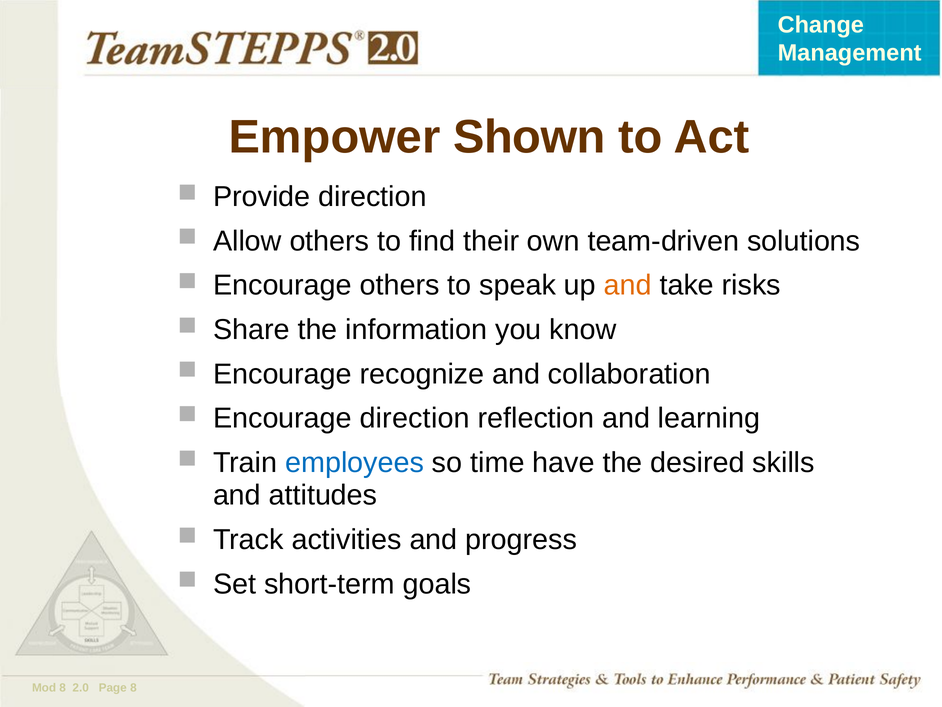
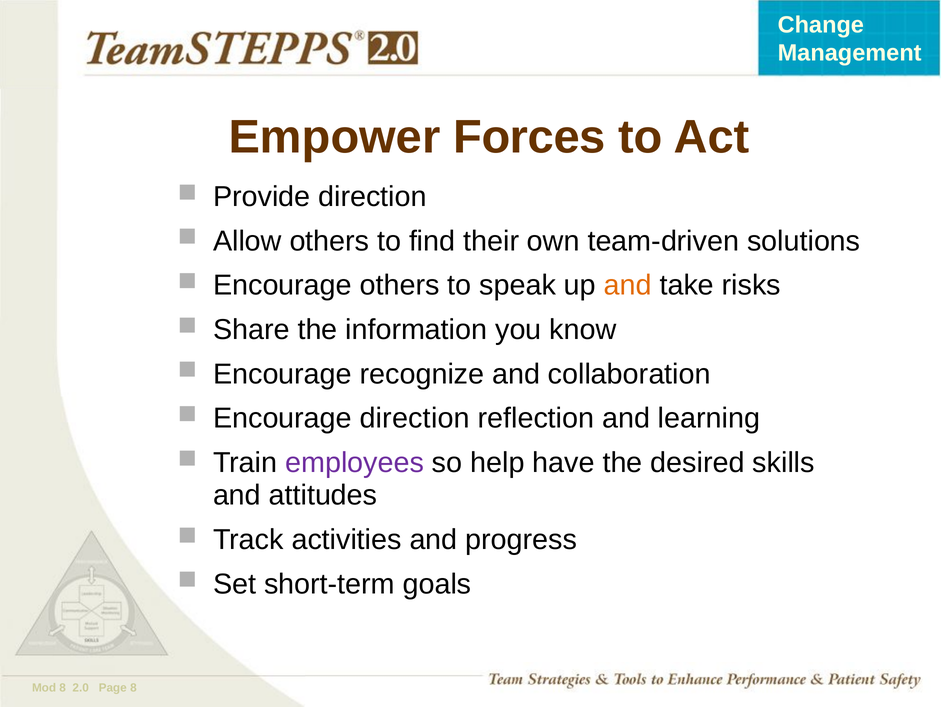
Shown: Shown -> Forces (529, 137)
employees colour: blue -> purple (355, 462)
time: time -> help (497, 462)
